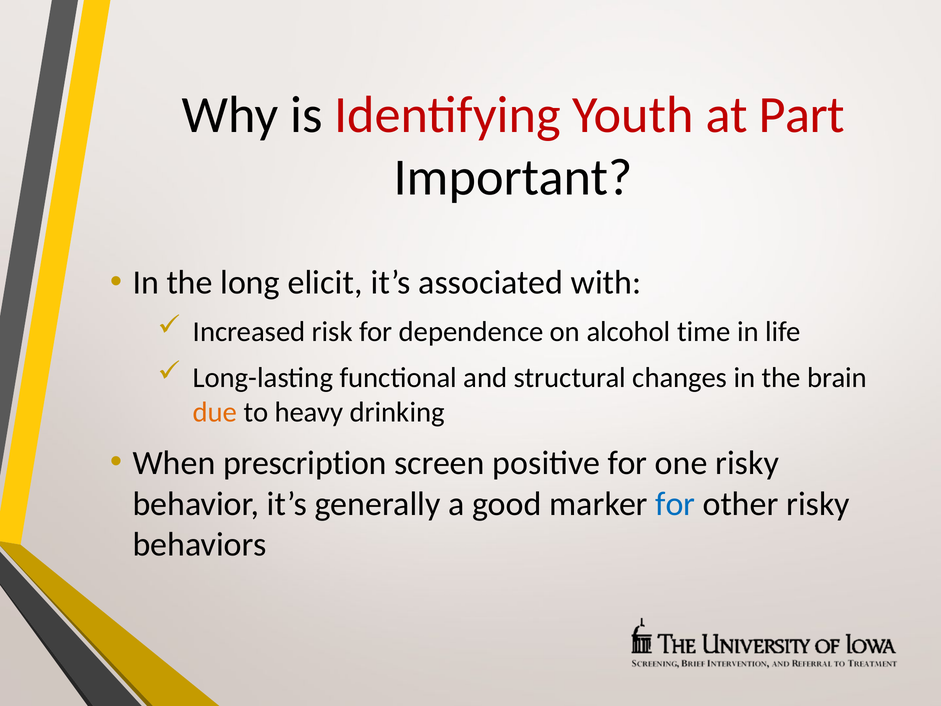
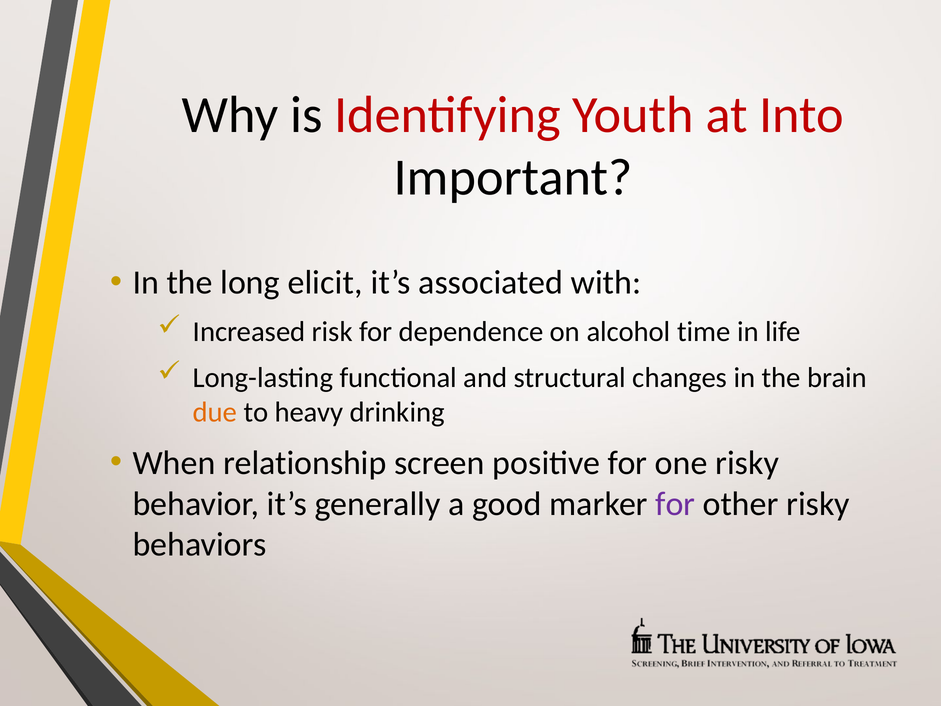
Part: Part -> Into (802, 115)
prescription: prescription -> relationship (305, 463)
for colour: blue -> purple (675, 504)
